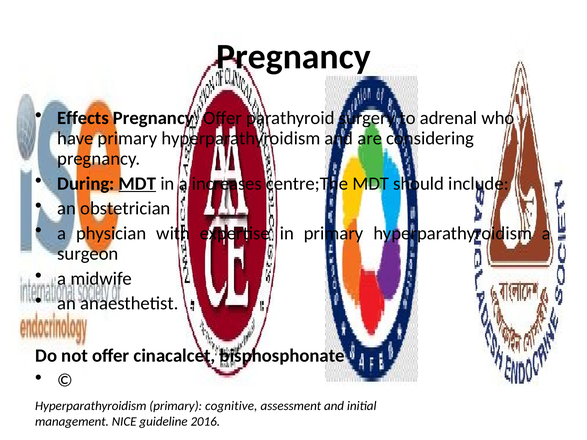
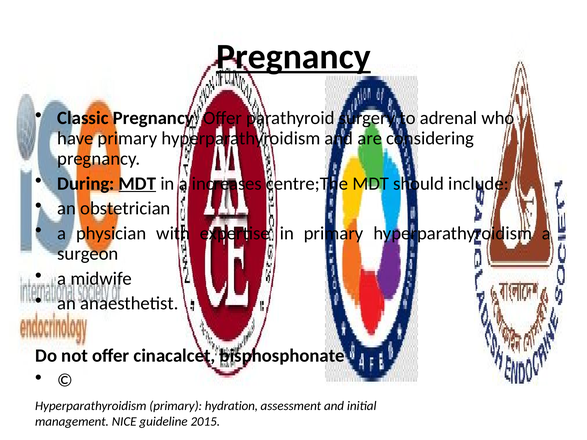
Pregnancy underline: none -> present (293, 57)
Effects: Effects -> Classic (83, 118)
cognitive: cognitive -> hydration (231, 406)
2016: 2016 -> 2015 (205, 422)
